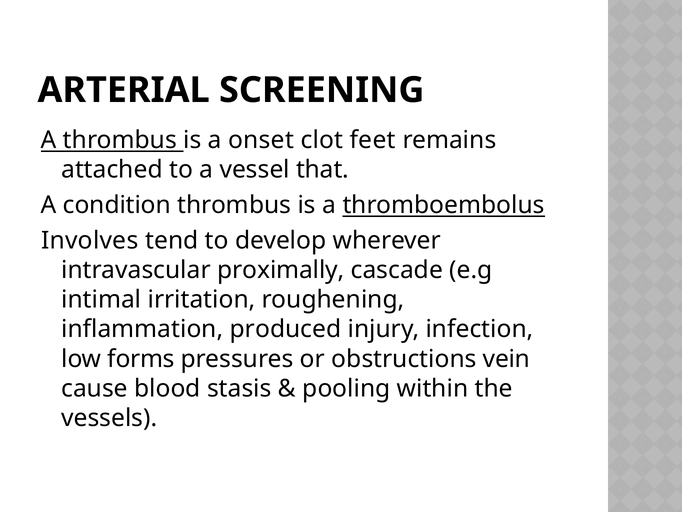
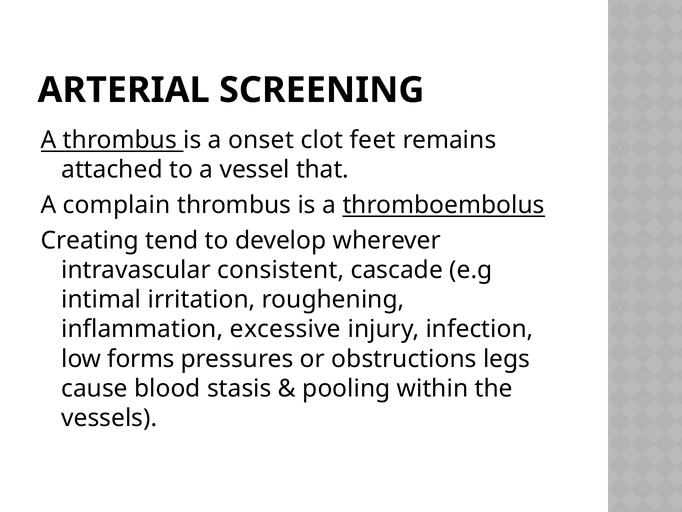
condition: condition -> complain (117, 205)
Involves: Involves -> Creating (90, 240)
proximally: proximally -> consistent (281, 270)
produced: produced -> excessive (285, 329)
vein: vein -> legs (506, 359)
